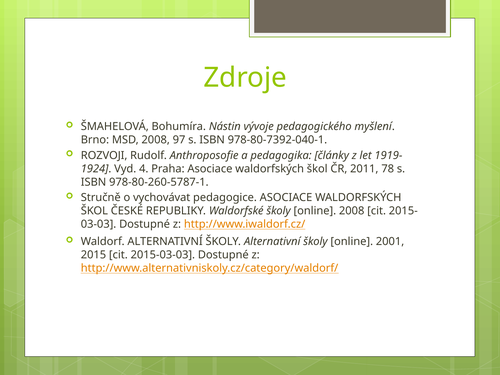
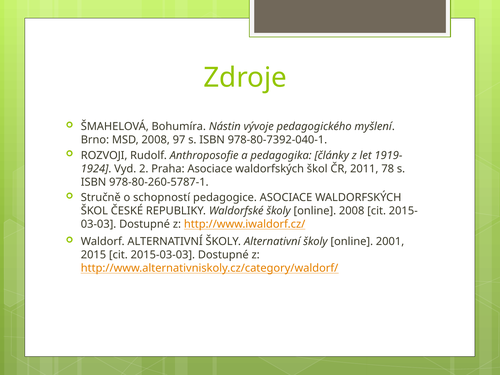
4: 4 -> 2 (144, 169)
vychovávat: vychovávat -> schopností (162, 198)
